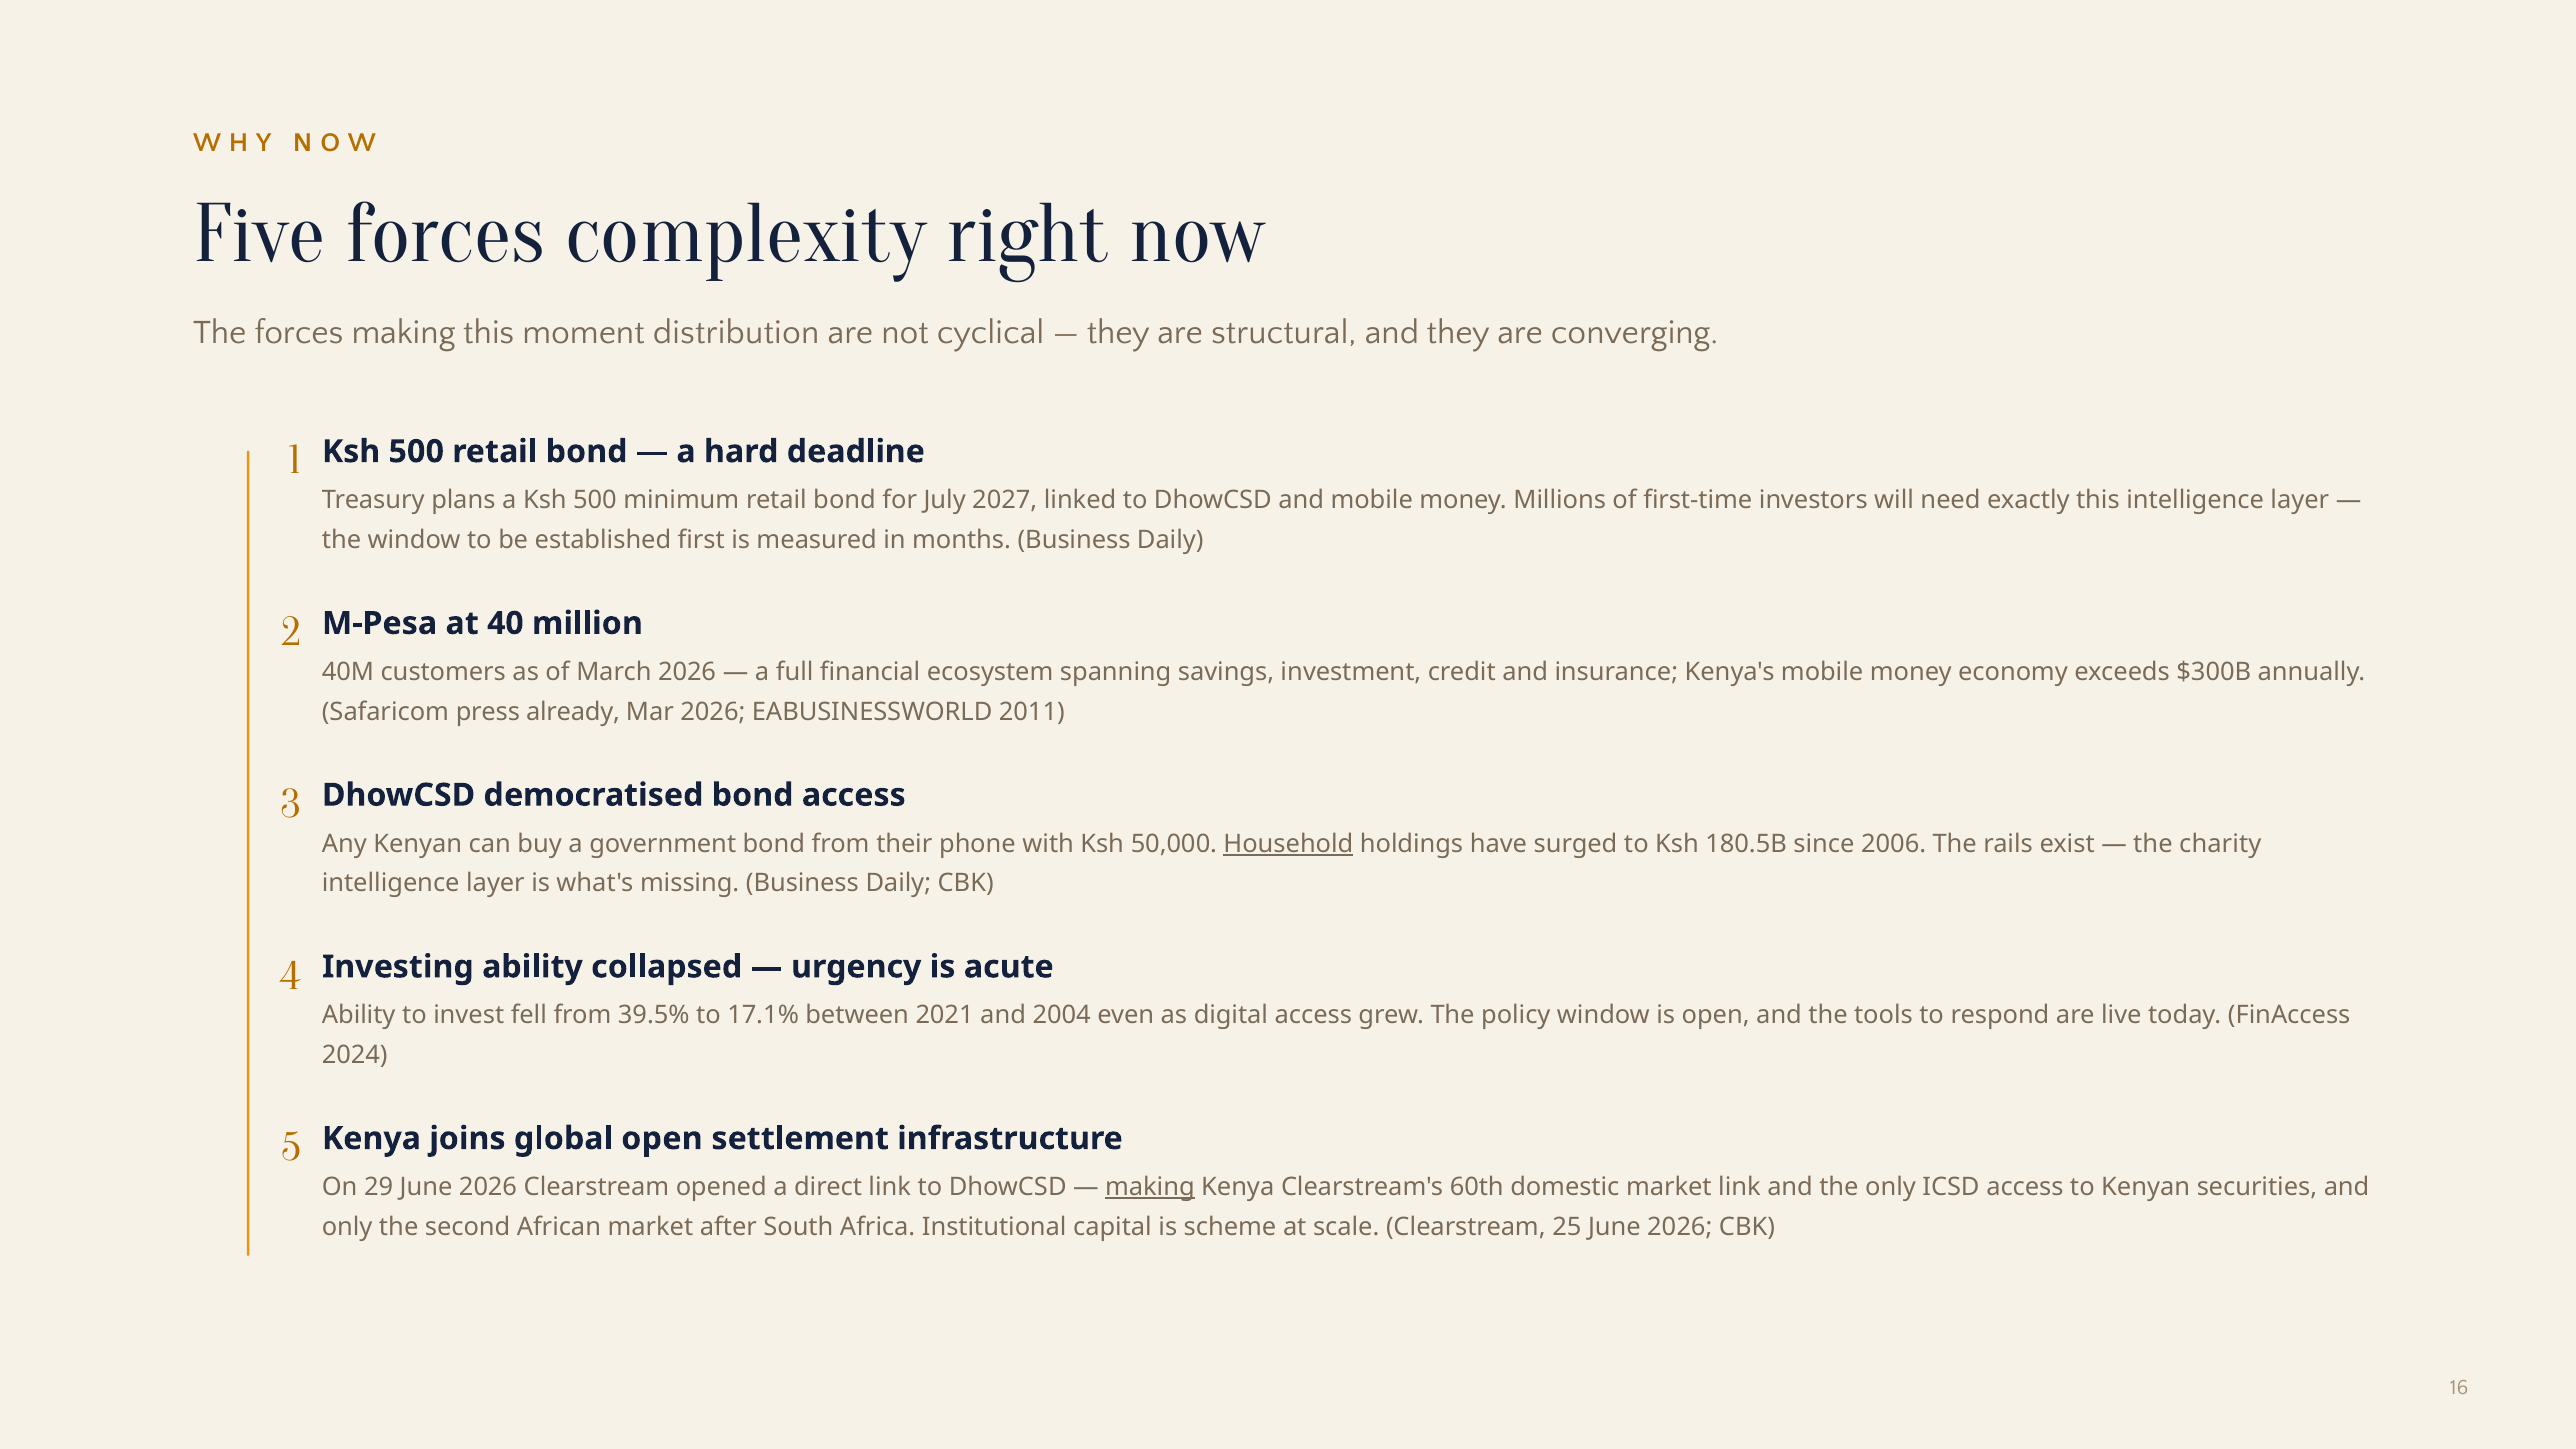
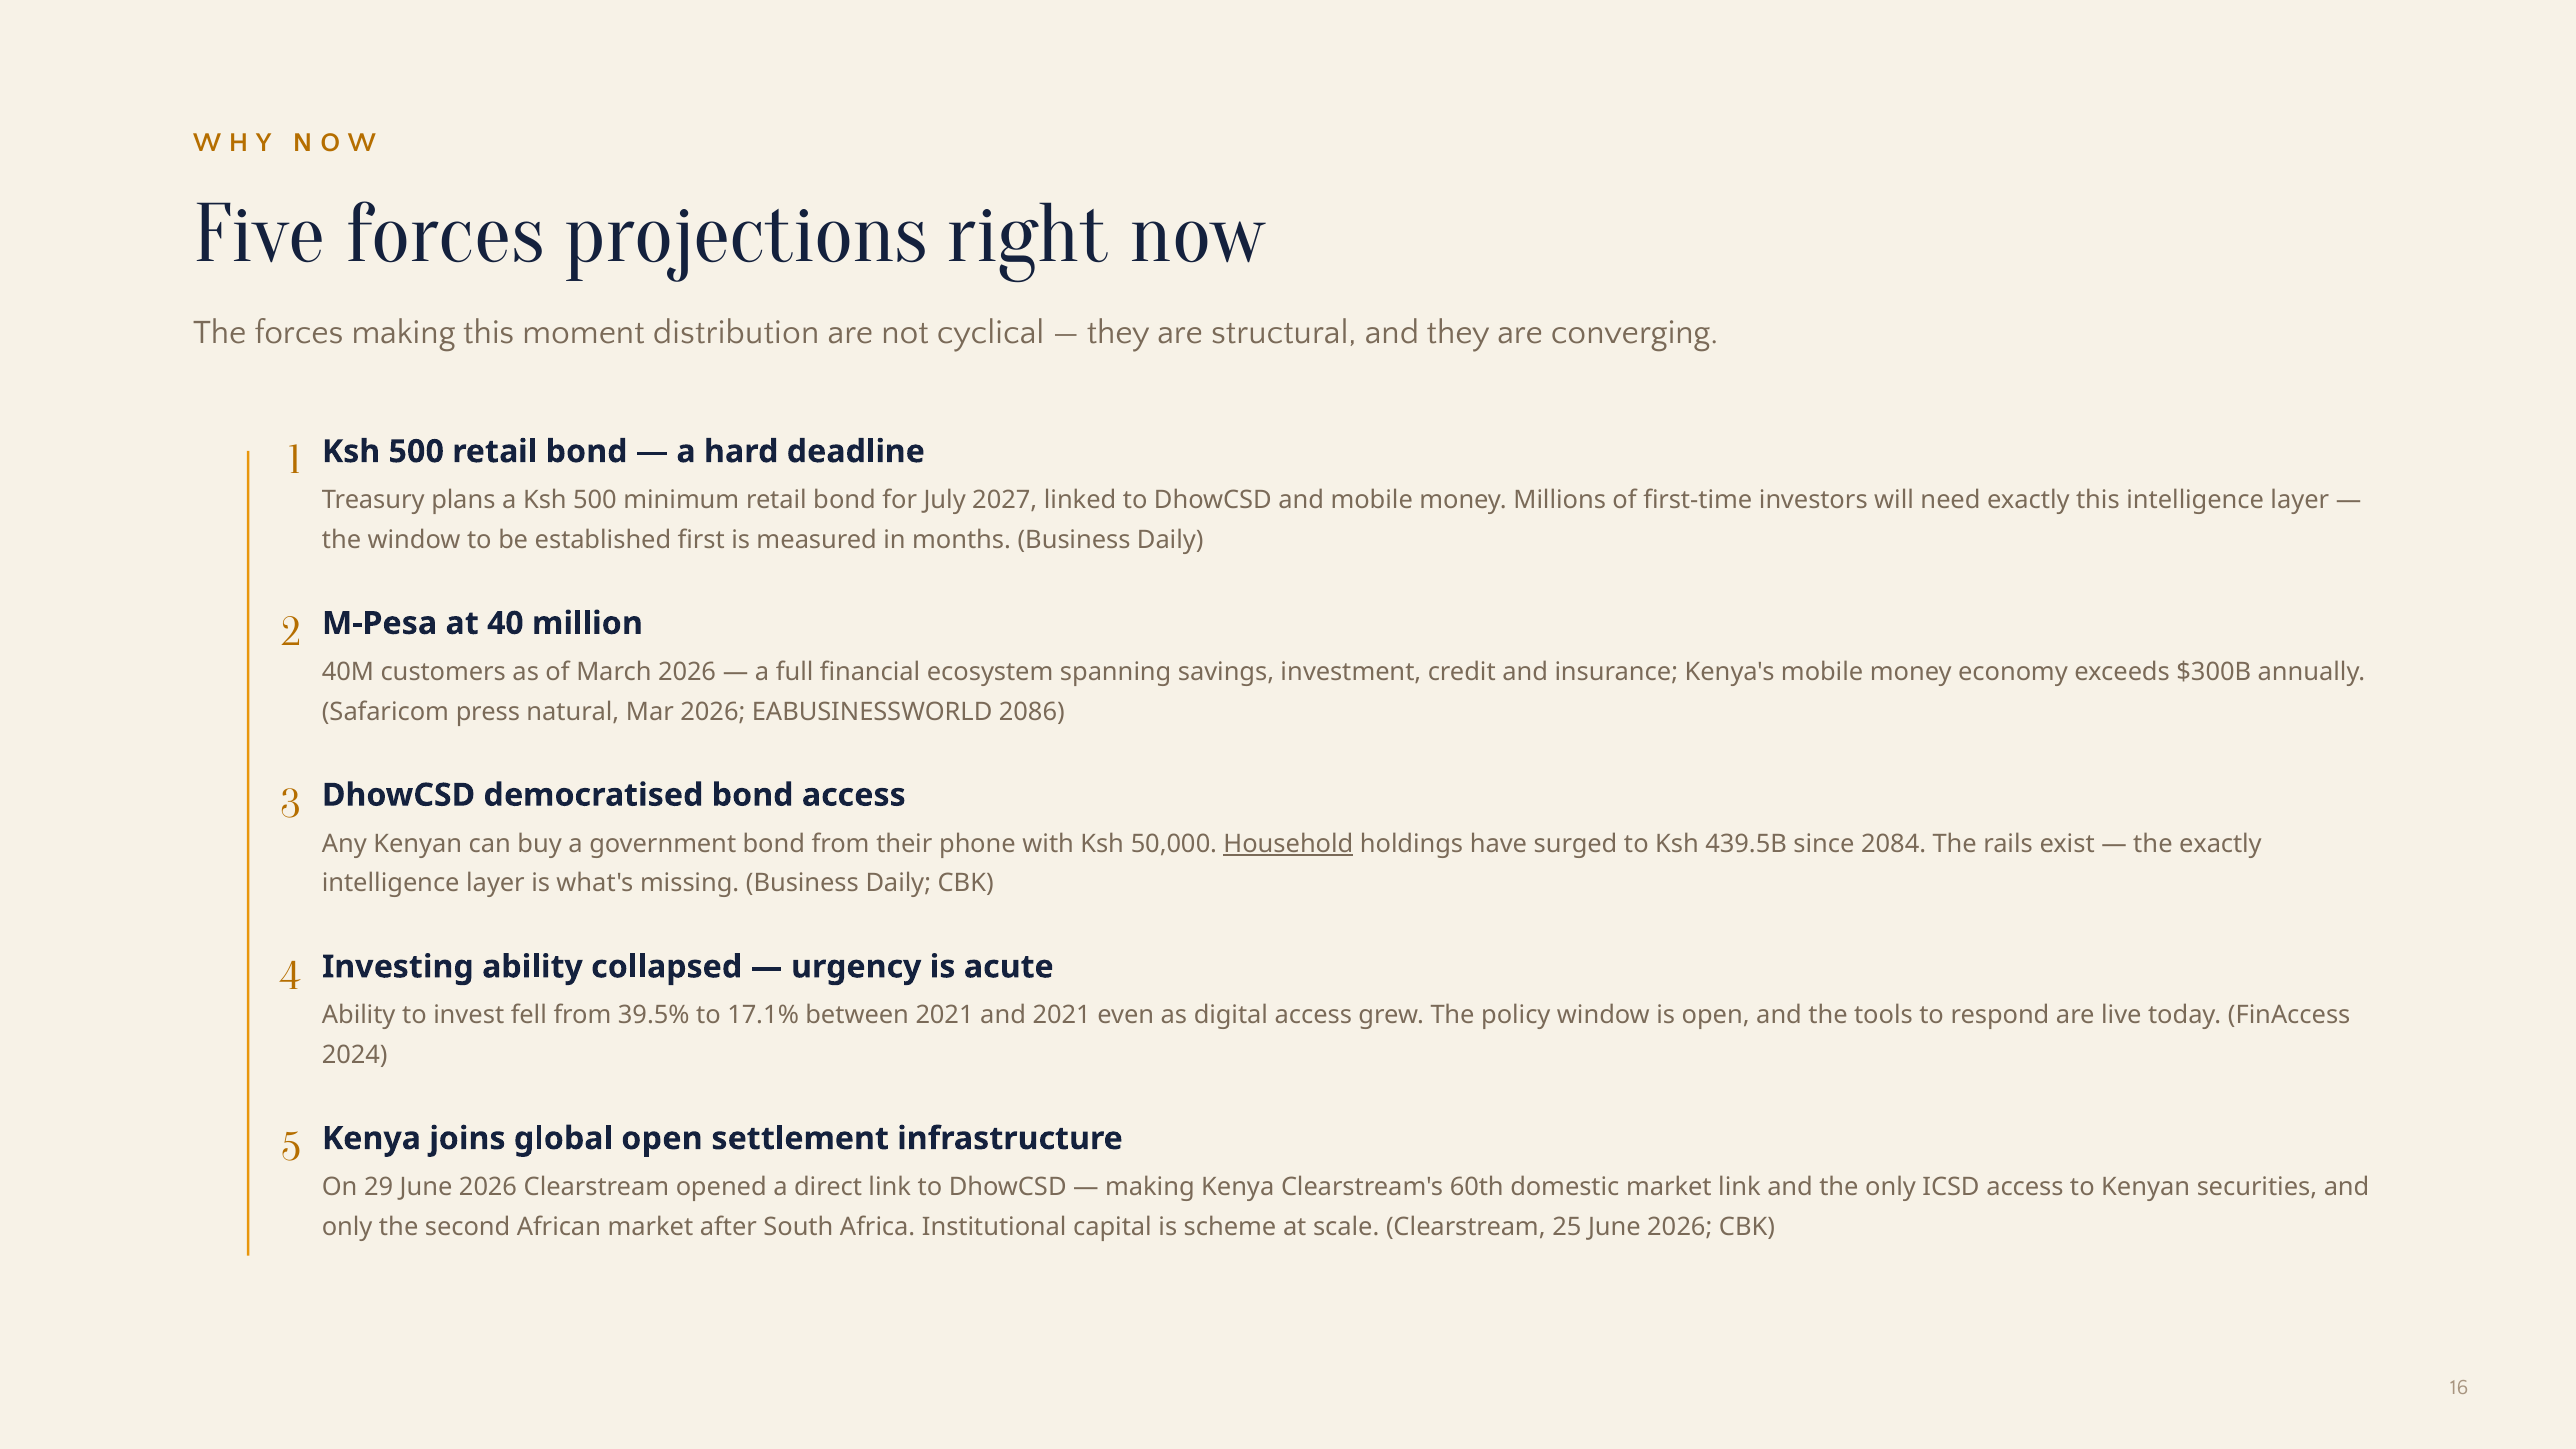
complexity: complexity -> projections (746, 234)
already: already -> natural (573, 712)
2011: 2011 -> 2086 (1032, 712)
180.5B: 180.5B -> 439.5B (1746, 844)
2006: 2006 -> 2084 (1894, 844)
the charity: charity -> exactly (2220, 844)
and 2004: 2004 -> 2021 (1062, 1016)
making underline: present -> none (1150, 1187)
